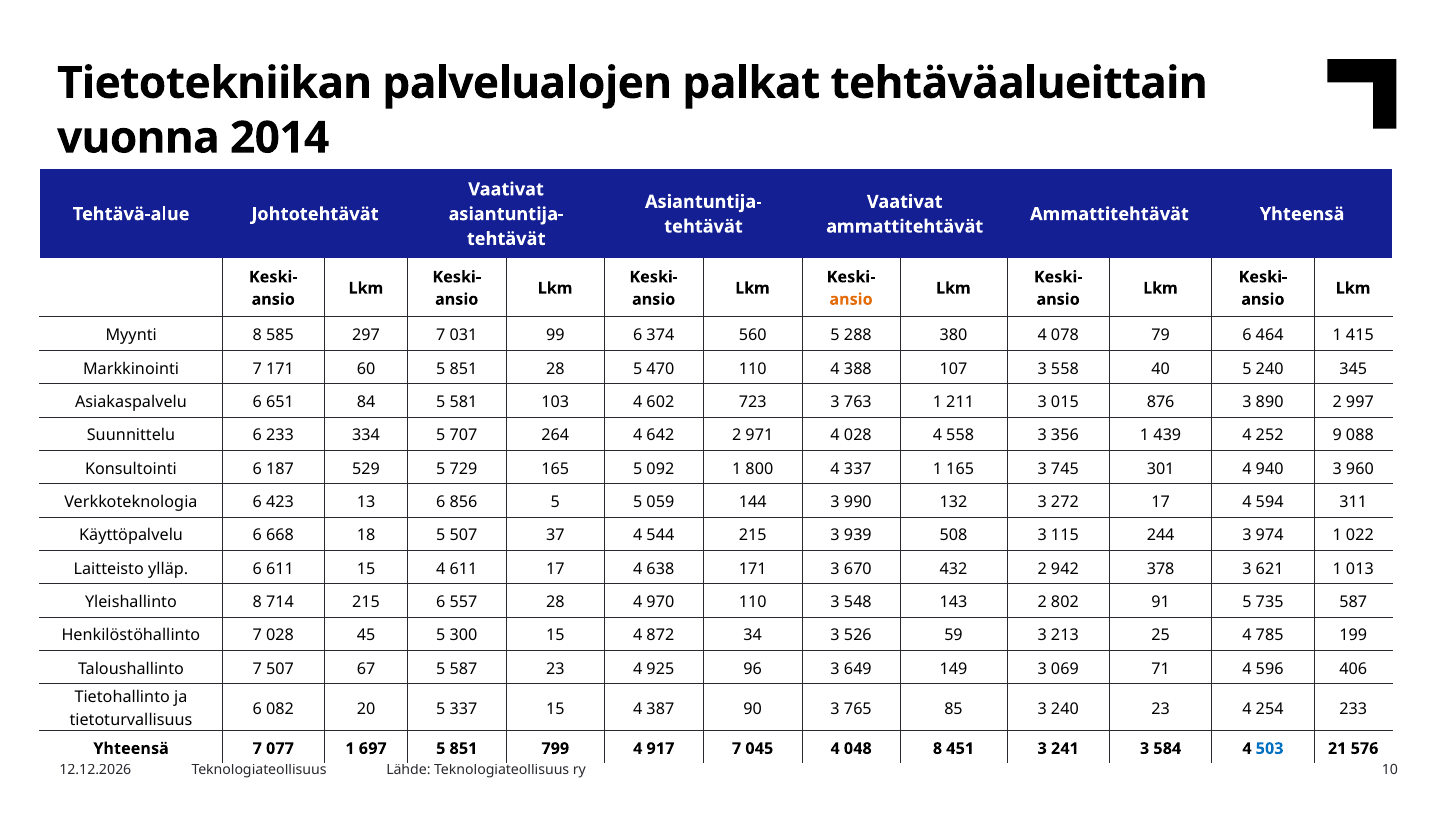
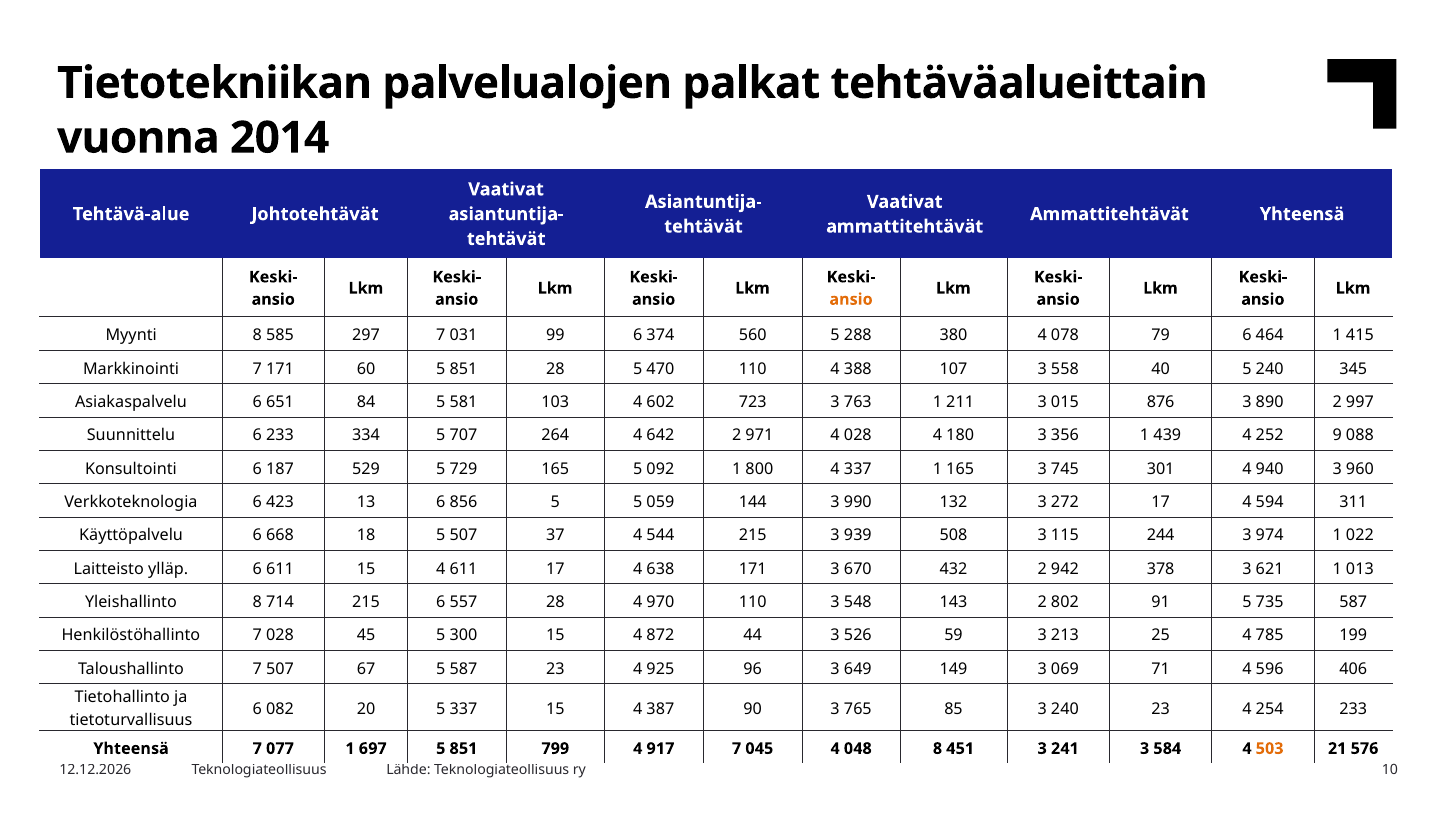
4 558: 558 -> 180 (960, 435)
34: 34 -> 44 (753, 636)
503 colour: blue -> orange (1270, 749)
